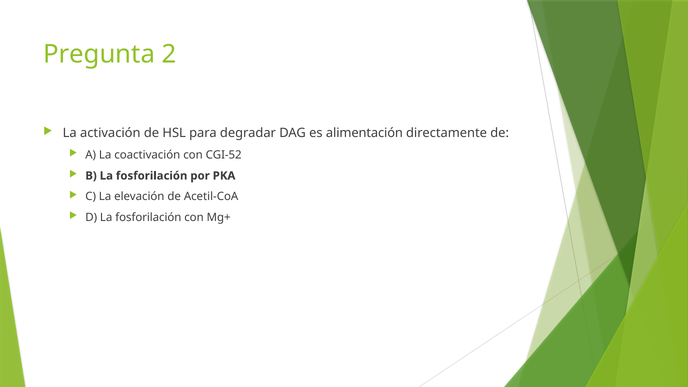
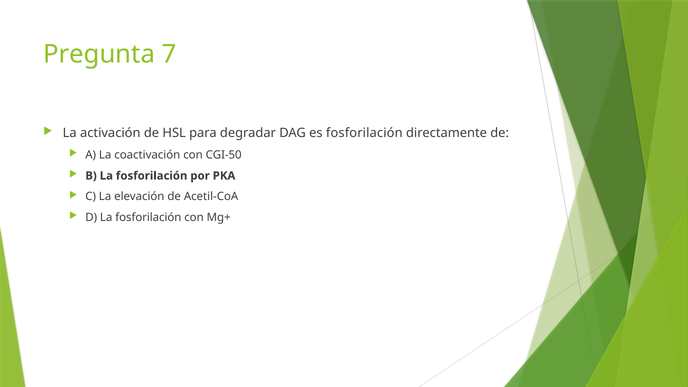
2: 2 -> 7 (169, 54)
es alimentación: alimentación -> fosforilación (364, 133)
CGI-52: CGI-52 -> CGI-50 (224, 155)
